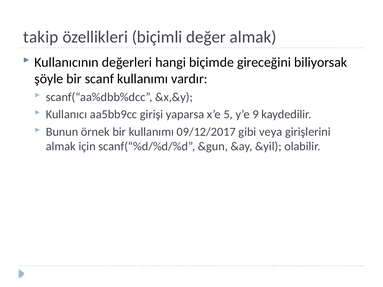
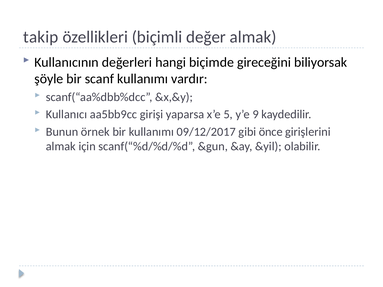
veya: veya -> önce (271, 132)
